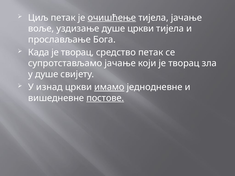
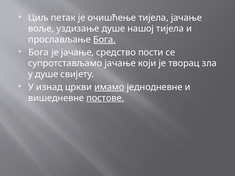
очишћење underline: present -> none (112, 18)
душе цркви: цркви -> нашој (141, 29)
Бога underline: none -> present (104, 40)
Када: Када -> Бога (39, 52)
творац: творац -> јачање (77, 52)
средство петак: петак -> пости (151, 52)
